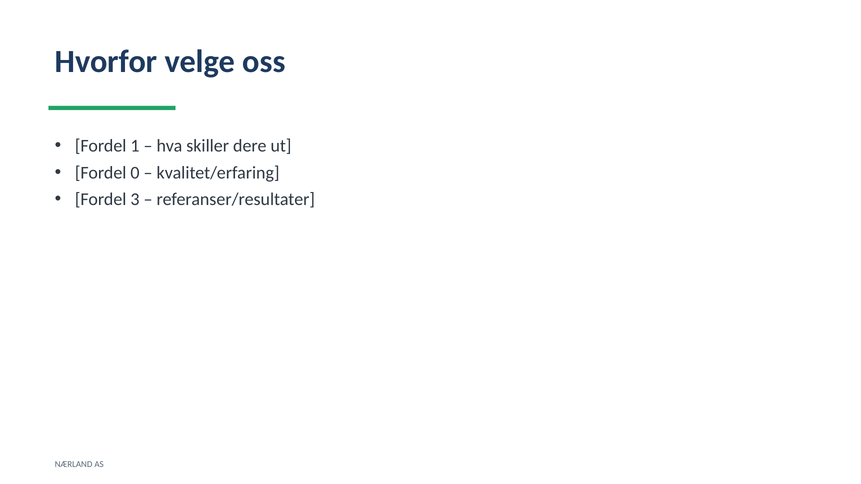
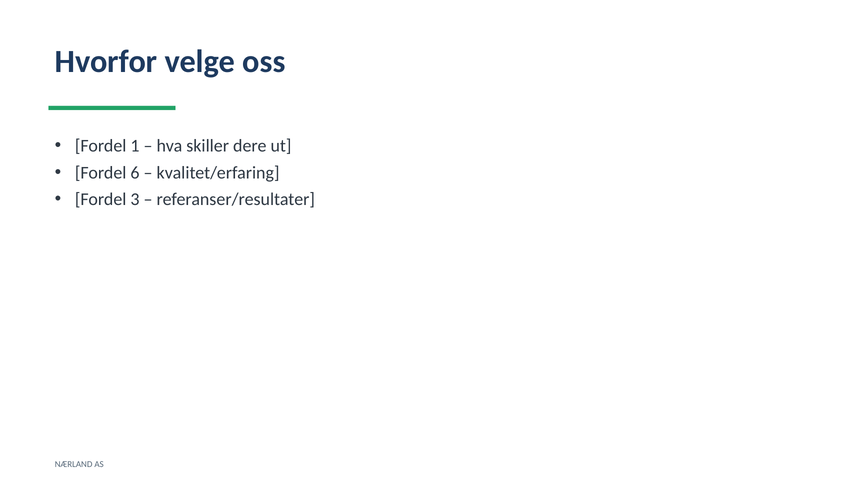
0: 0 -> 6 (135, 173)
